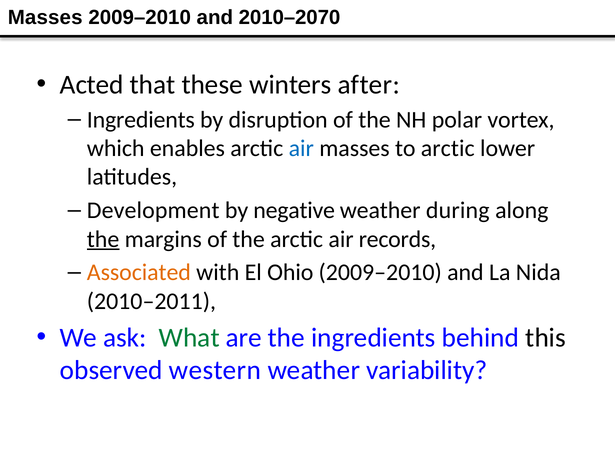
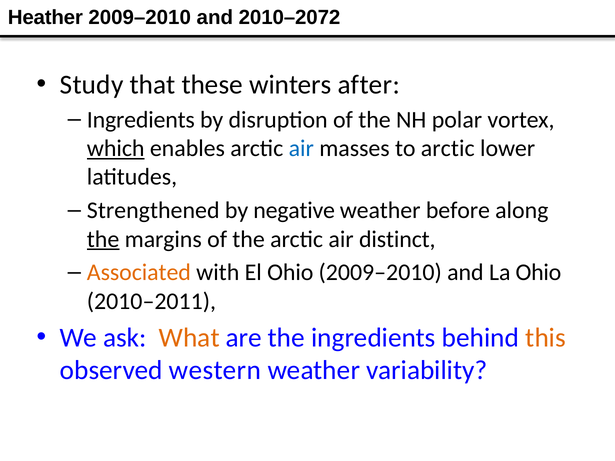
Masses: Masses -> Heather (45, 18)
2010–2070: 2010–2070 -> 2010–2072 (290, 18)
Acted: Acted -> Study (92, 85)
which underline: none -> present (116, 149)
Development: Development -> Strengthened (153, 211)
during: during -> before (458, 211)
records: records -> distinct (397, 239)
La Nida: Nida -> Ohio (538, 273)
What colour: green -> orange (189, 338)
this colour: black -> orange (546, 338)
